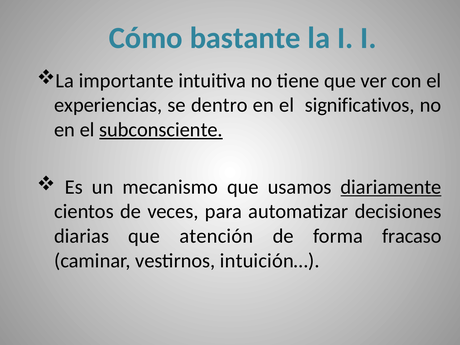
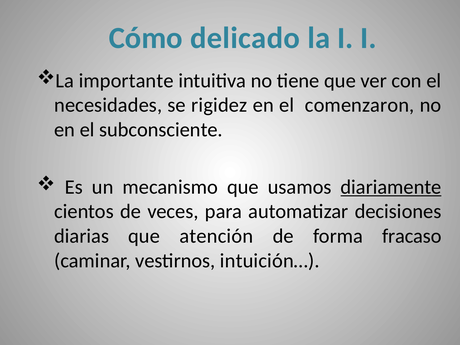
bastante: bastante -> delicado (245, 38)
experiencias: experiencias -> necesidades (108, 105)
dentro: dentro -> rigidez (219, 105)
significativos: significativos -> comenzaron (360, 105)
subconsciente underline: present -> none (161, 130)
